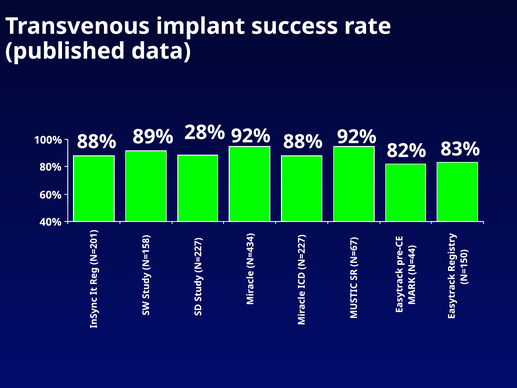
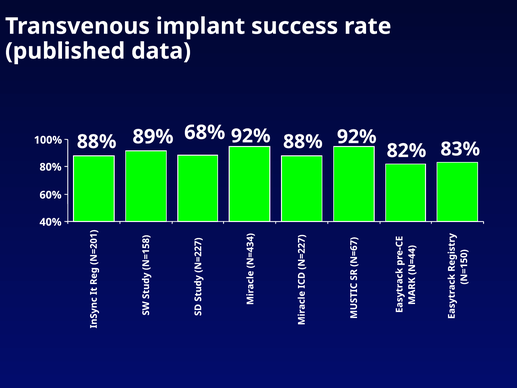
28%: 28% -> 68% (205, 132)
